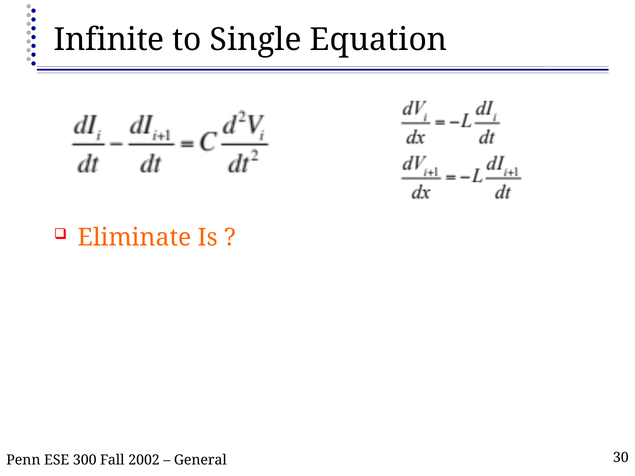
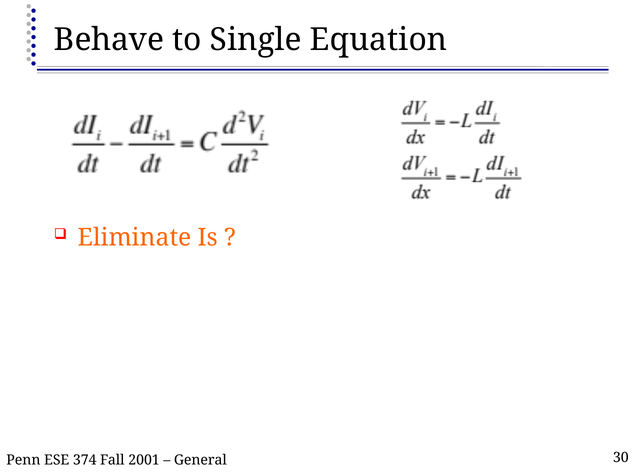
Infinite: Infinite -> Behave (109, 40)
300: 300 -> 374 (85, 460)
2002: 2002 -> 2001 (144, 460)
